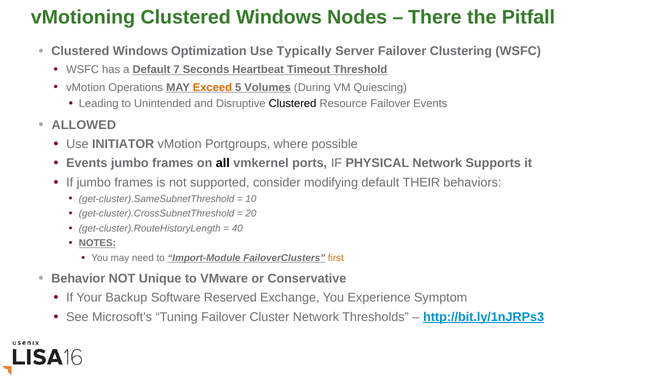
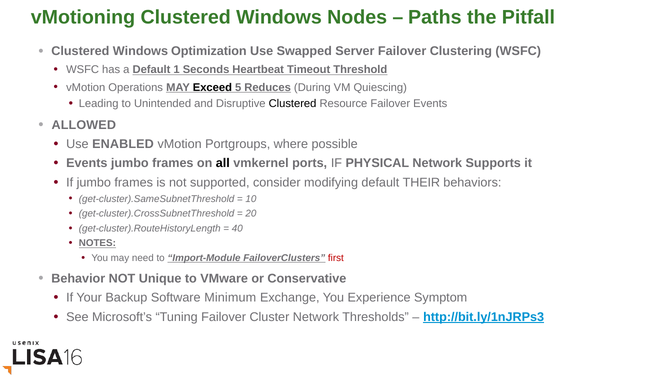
There: There -> Paths (435, 17)
Typically: Typically -> Swapped (304, 51)
7: 7 -> 1 (177, 70)
Exceed colour: orange -> black (212, 87)
Volumes: Volumes -> Reduces (268, 87)
INITIATOR: INITIATOR -> ENABLED (123, 144)
first colour: orange -> red (336, 258)
Reserved: Reserved -> Minimum (230, 298)
